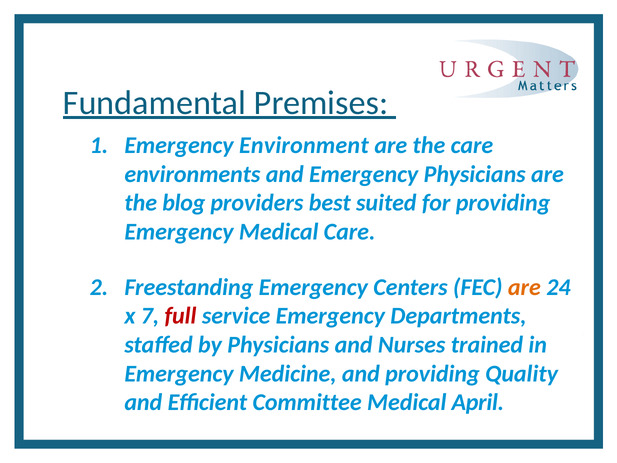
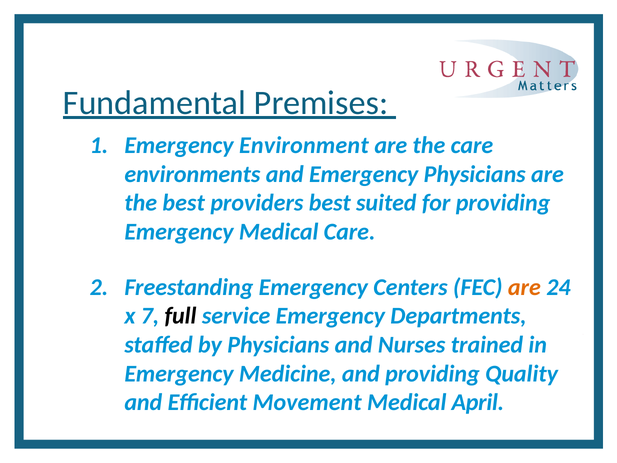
the blog: blog -> best (184, 203)
full colour: red -> black (181, 316)
Committee: Committee -> Movement (307, 402)
